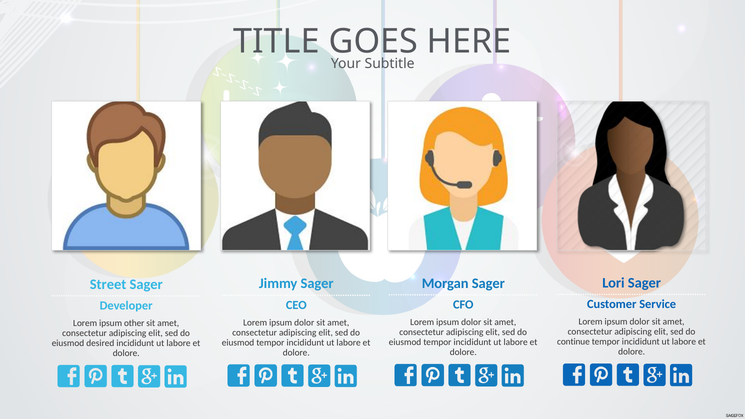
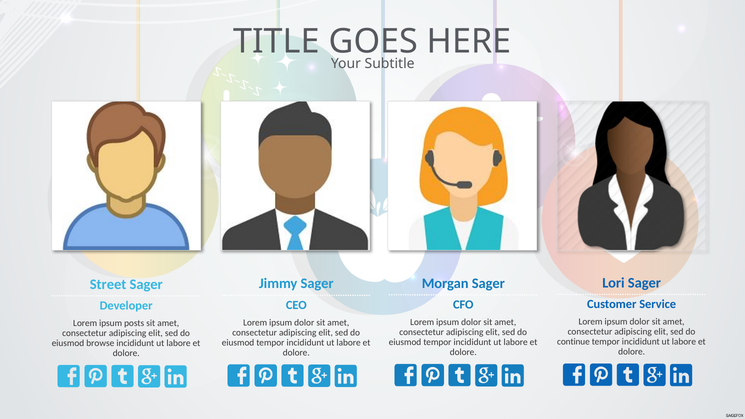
other: other -> posts (134, 323)
desired: desired -> browse (100, 343)
